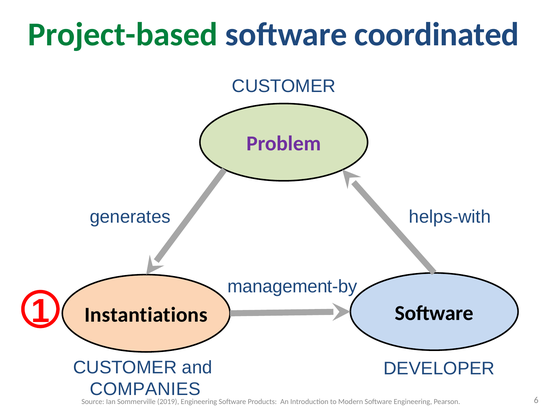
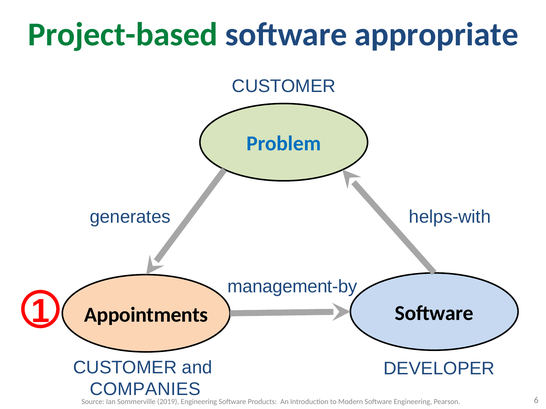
coordinated: coordinated -> appropriate (437, 35)
Problem colour: purple -> blue (284, 144)
Instantiations: Instantiations -> Appointments (146, 315)
